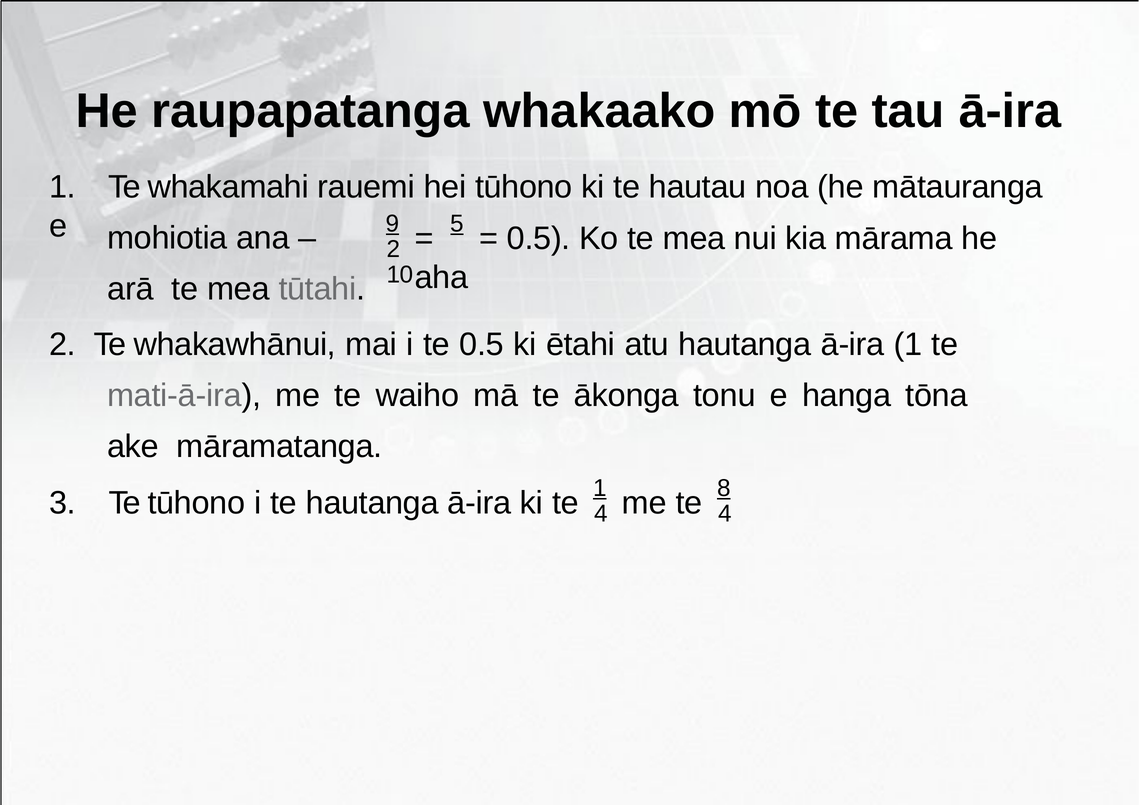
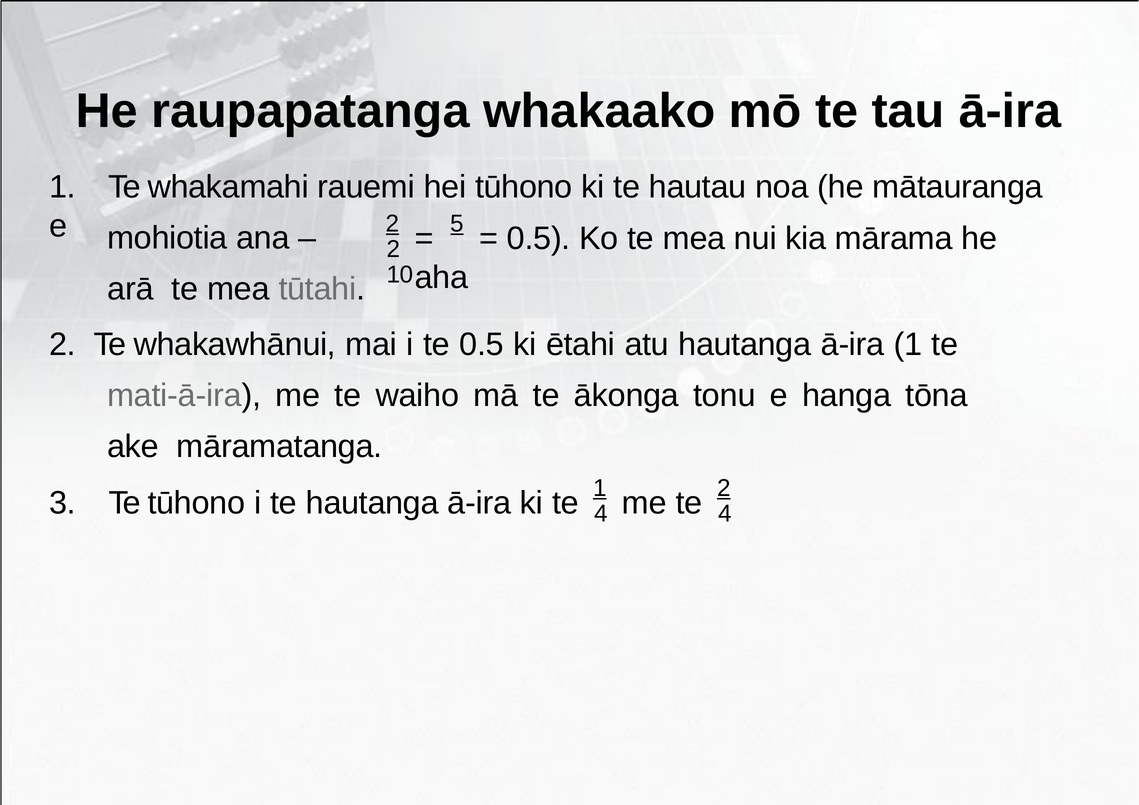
e 9: 9 -> 2 (393, 223)
te 8: 8 -> 2 (724, 488)
